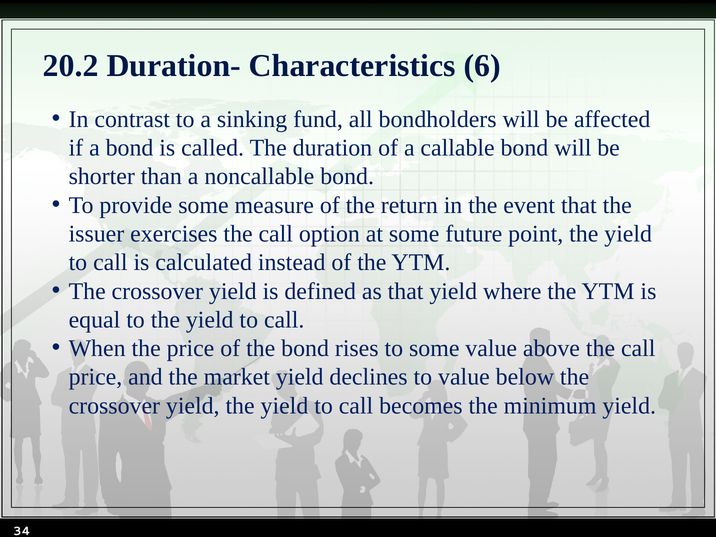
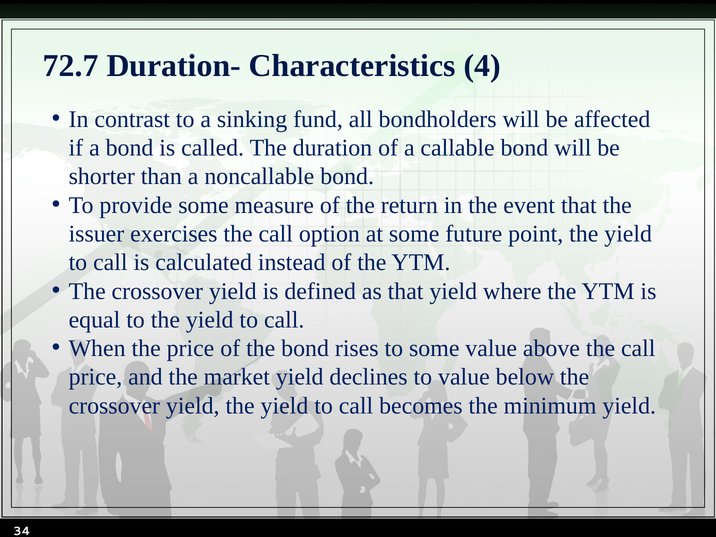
20.2: 20.2 -> 72.7 (71, 66)
6: 6 -> 4 (482, 66)
